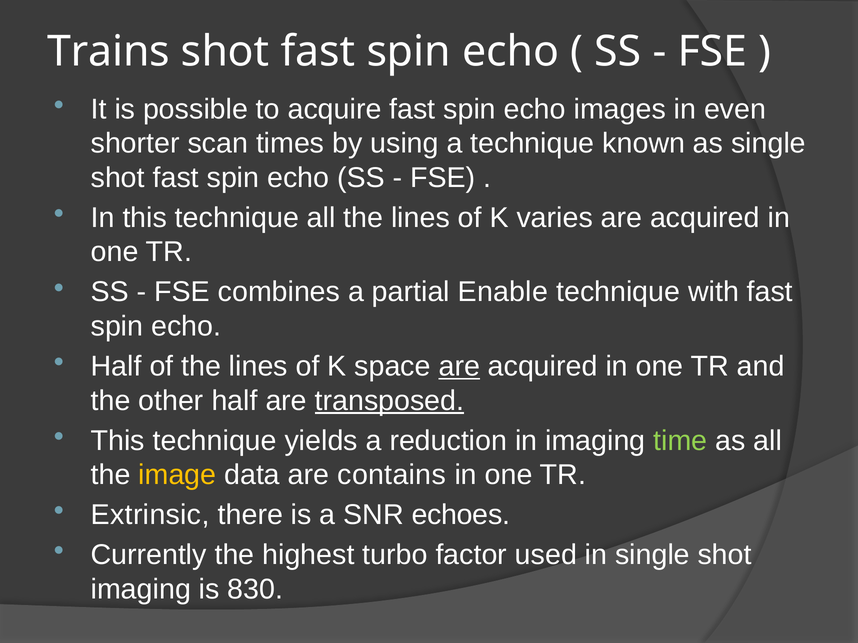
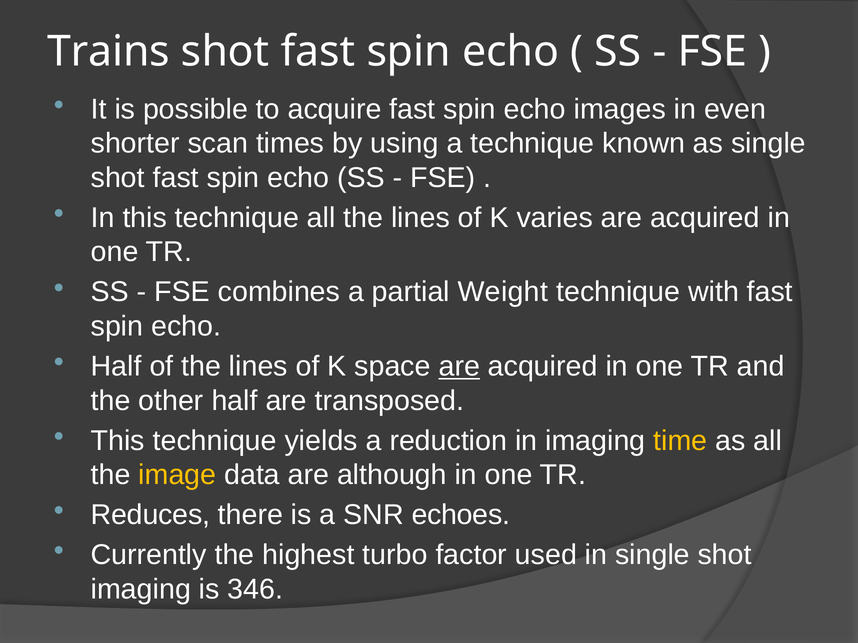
Enable: Enable -> Weight (503, 292)
transposed underline: present -> none (389, 401)
time colour: light green -> yellow (680, 441)
contains: contains -> although (392, 475)
Extrinsic: Extrinsic -> Reduces (150, 515)
830: 830 -> 346 (255, 590)
